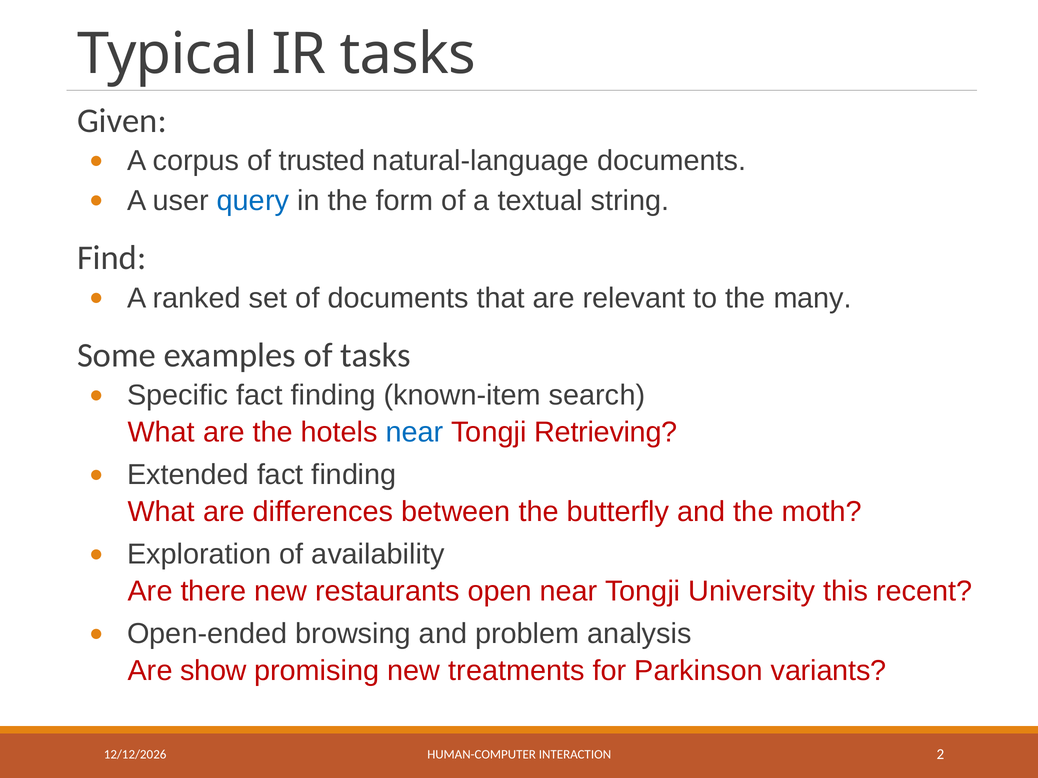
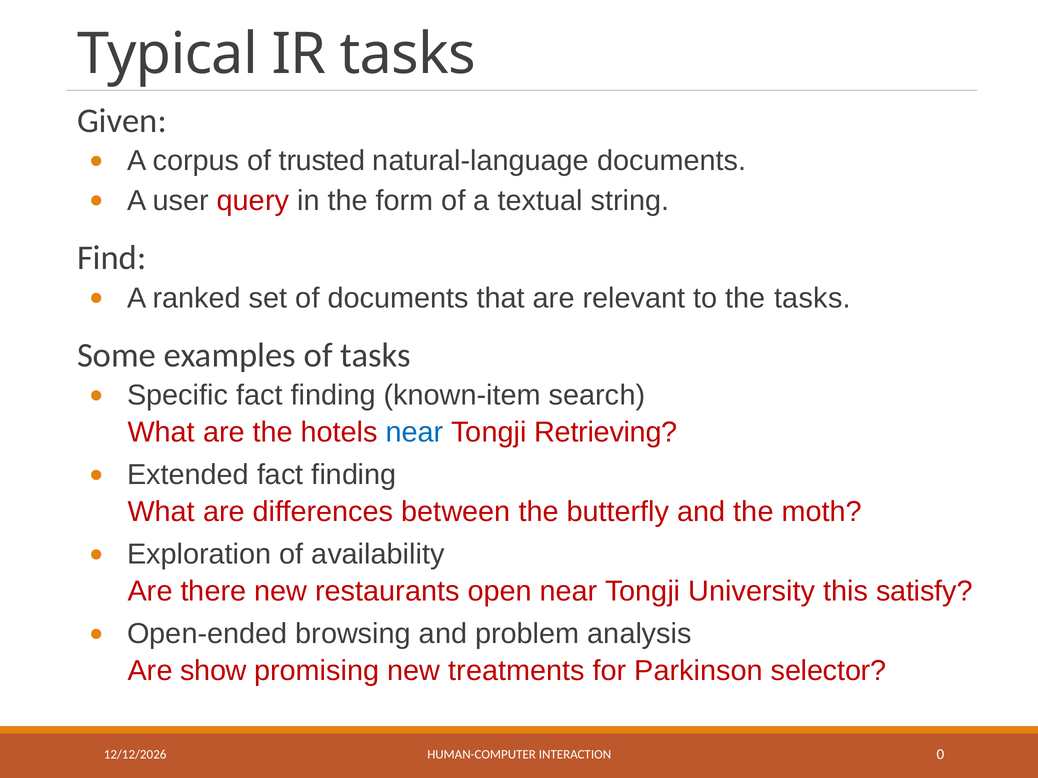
query colour: blue -> red (253, 201)
the many: many -> tasks (812, 298)
recent: recent -> satisfy (924, 592)
variants: variants -> selector (829, 671)
2: 2 -> 0 (940, 755)
